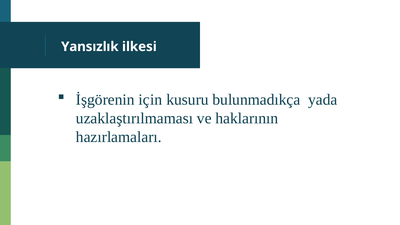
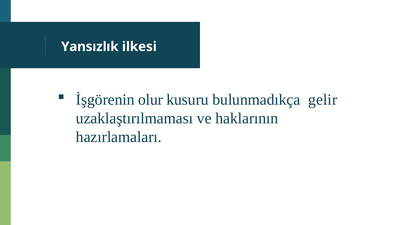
için: için -> olur (151, 100)
yada: yada -> gelir (323, 100)
